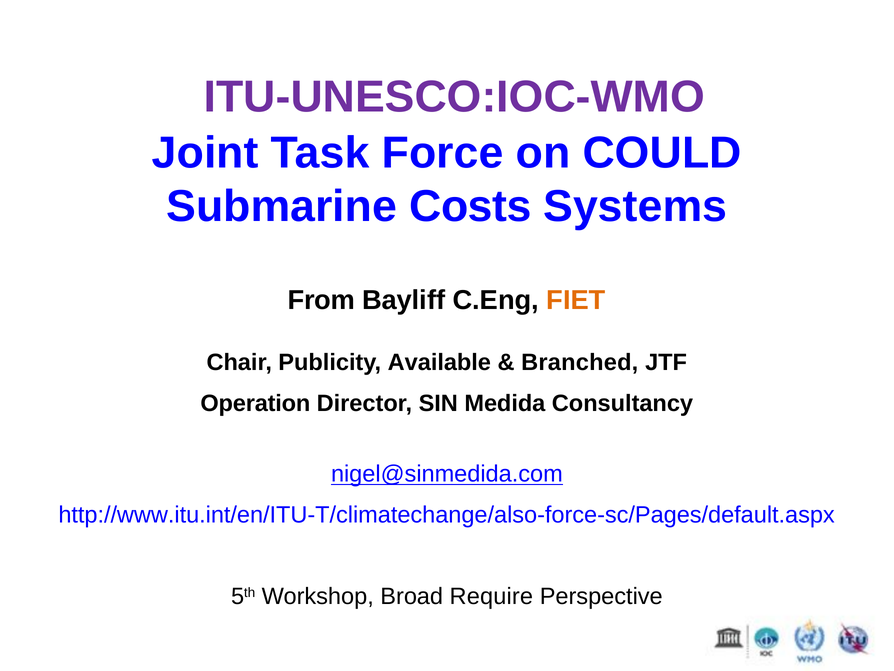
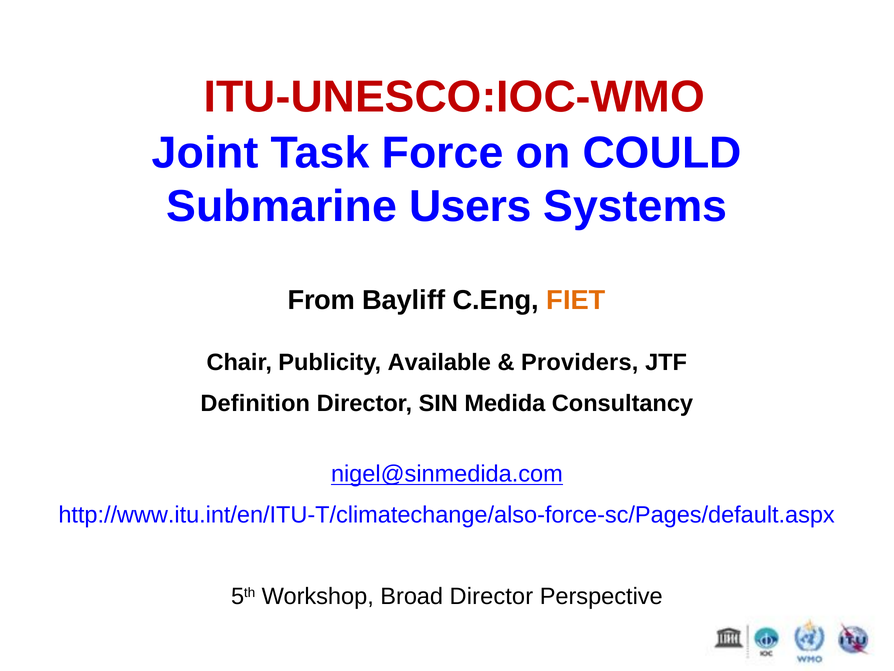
ITU-UNESCO:IOC-WMO colour: purple -> red (454, 97)
Costs: Costs -> Users (470, 206)
Branched: Branched -> Providers (580, 362)
Operation: Operation -> Definition (255, 403)
Broad Require: Require -> Director (491, 596)
